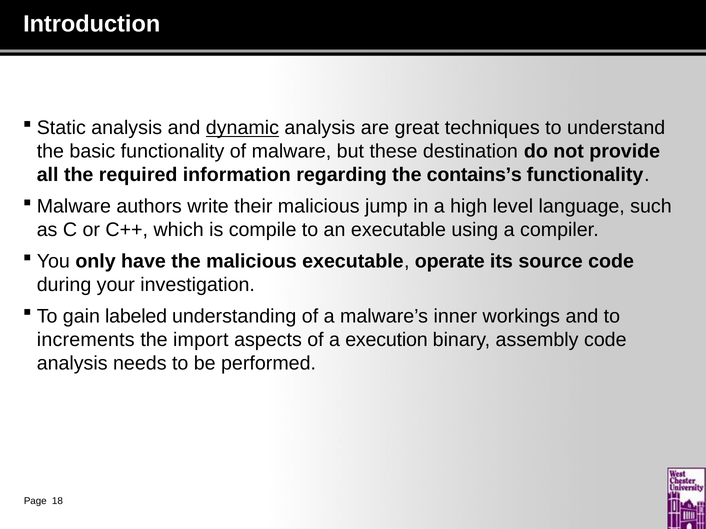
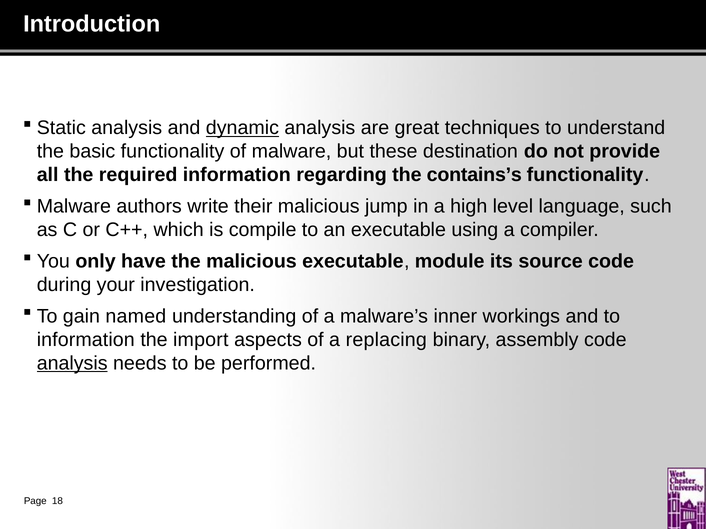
operate: operate -> module (450, 261)
labeled: labeled -> named (136, 316)
increments: increments -> information (86, 340)
execution: execution -> replacing (386, 340)
analysis underline: none -> present (72, 364)
